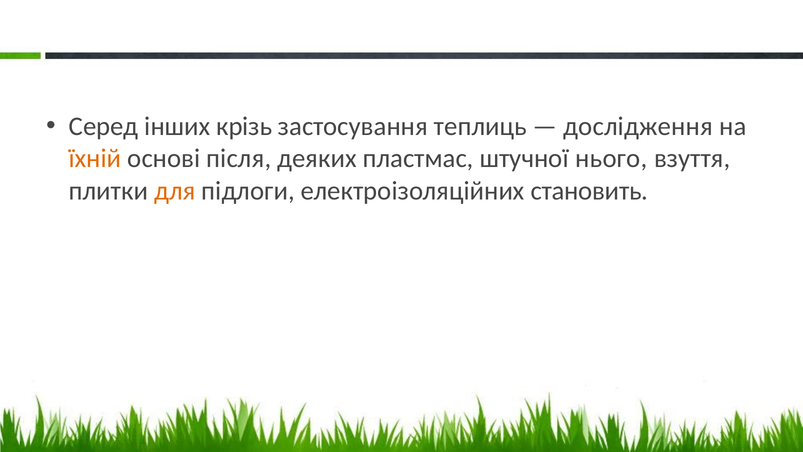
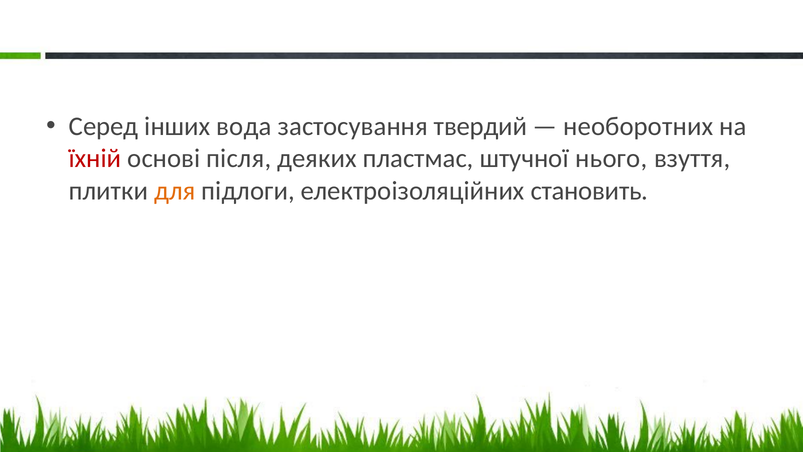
крізь: крізь -> вода (244, 126)
теплиць: теплиць -> твердий (481, 126)
дослідження: дослідження -> необоротних (638, 126)
їхній colour: orange -> red (95, 158)
